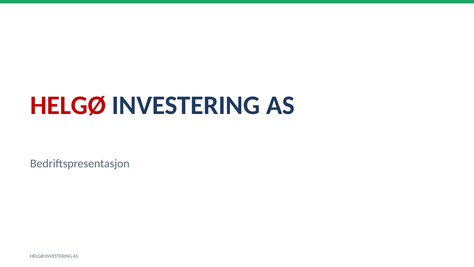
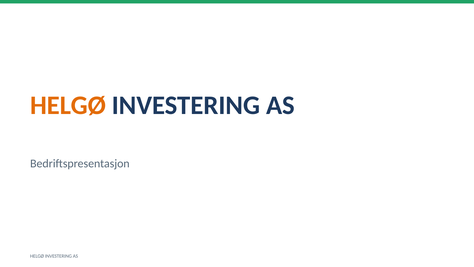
HELGØ colour: red -> orange (68, 105)
